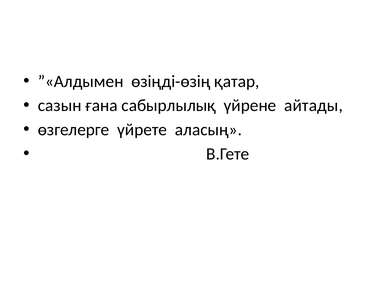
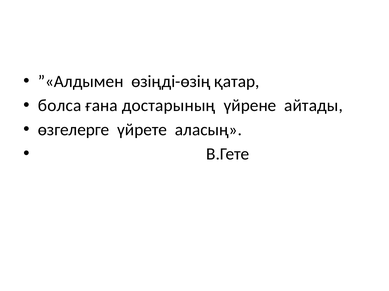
сазын: сазын -> болса (60, 106)
сабырлылық: сабырлылық -> достарының (169, 106)
